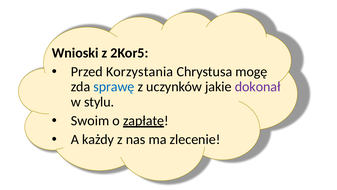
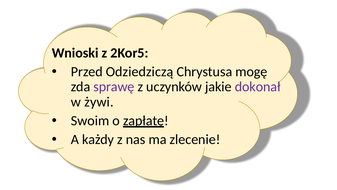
Korzystania: Korzystania -> Odziedziczą (140, 71)
sprawę colour: blue -> purple (114, 87)
stylu: stylu -> żywi (99, 102)
